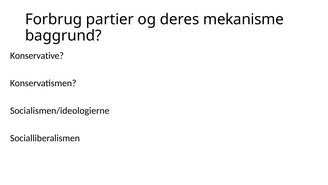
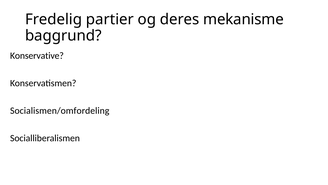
Forbrug: Forbrug -> Fredelig (54, 19)
Socialismen/ideologierne: Socialismen/ideologierne -> Socialismen/omfordeling (60, 110)
